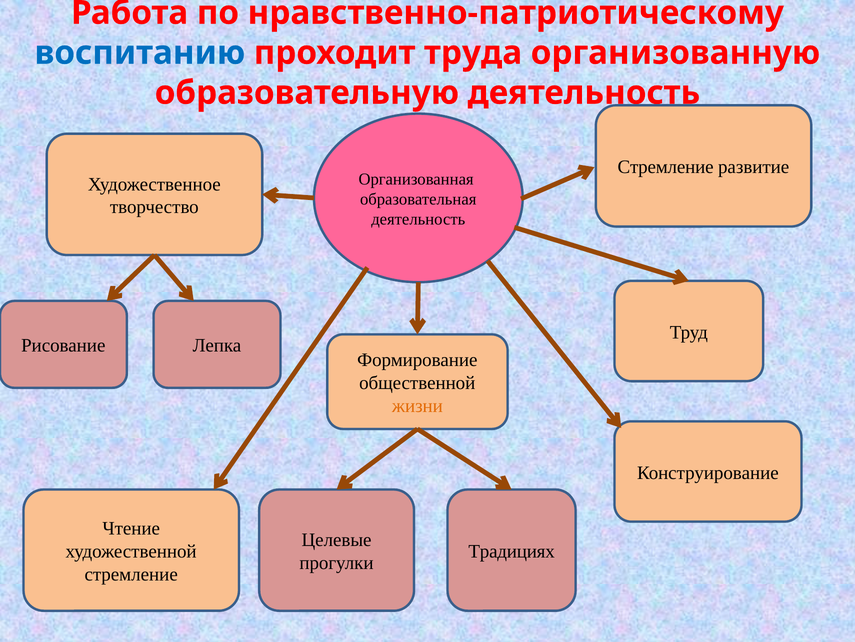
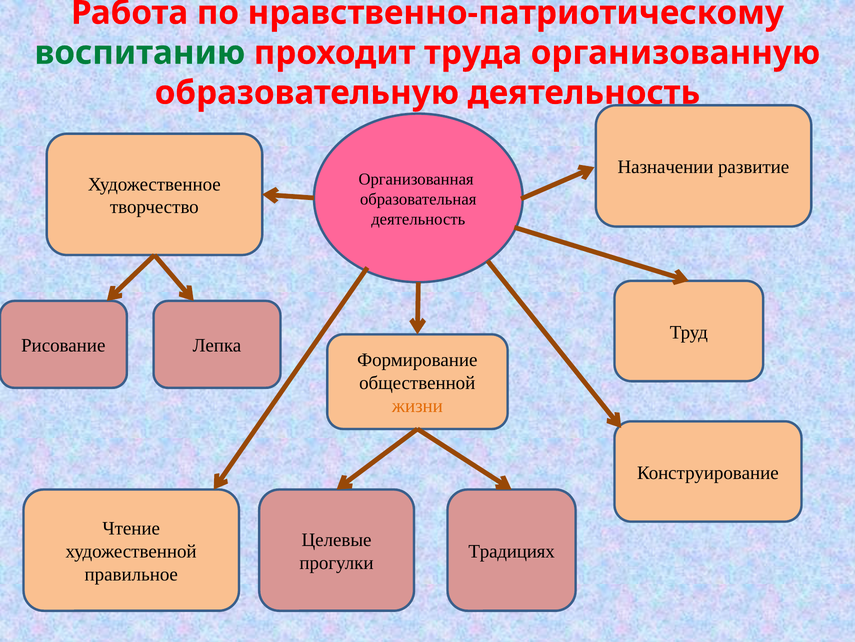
воспитанию colour: blue -> green (140, 53)
Стремление: Стремление -> Назначении (666, 167)
стремление: стремление -> правильное (131, 574)
